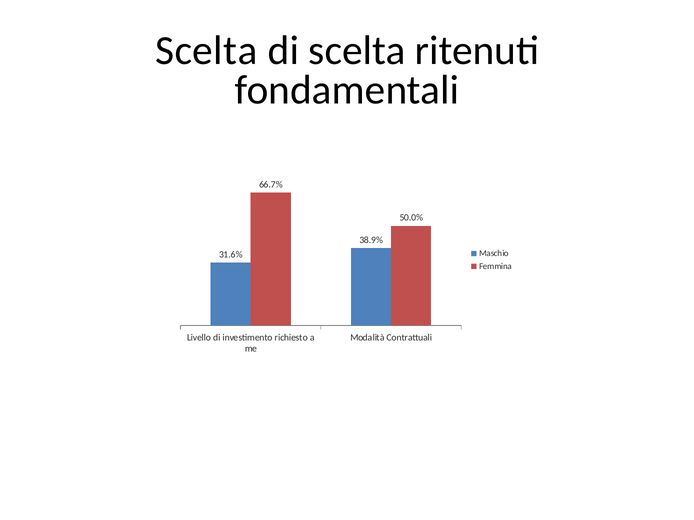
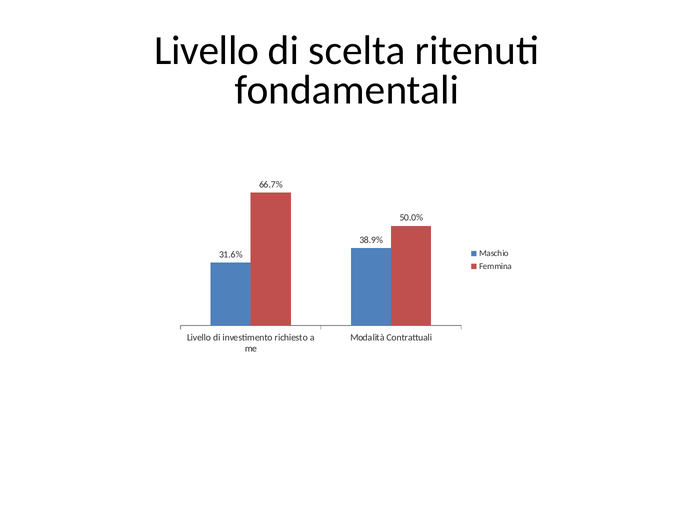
Scelta: Scelta -> Livello (207, 51)
